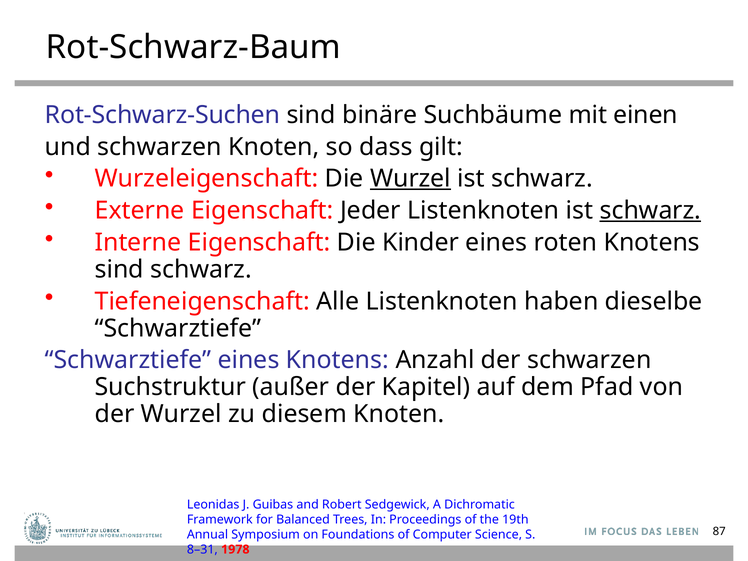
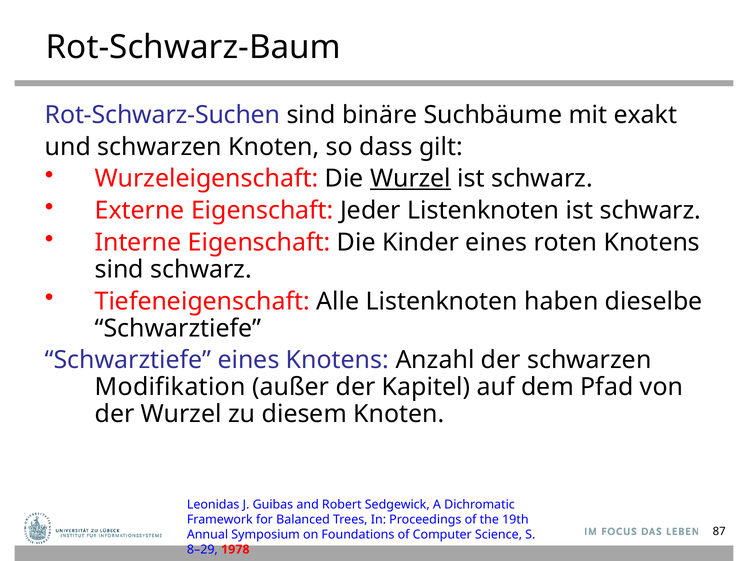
einen: einen -> exakt (646, 115)
schwarz underline: present -> none (650, 211)
Suchstruktur: Suchstruktur -> Modifikation (170, 387)
8–31: 8–31 -> 8–29 (202, 549)
